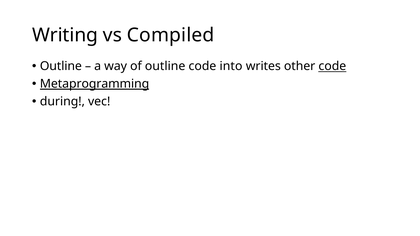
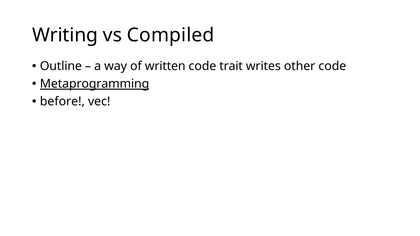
of outline: outline -> written (165, 66)
into: into -> trait (231, 66)
code underline: present -> none (332, 66)
during: during -> before (62, 102)
